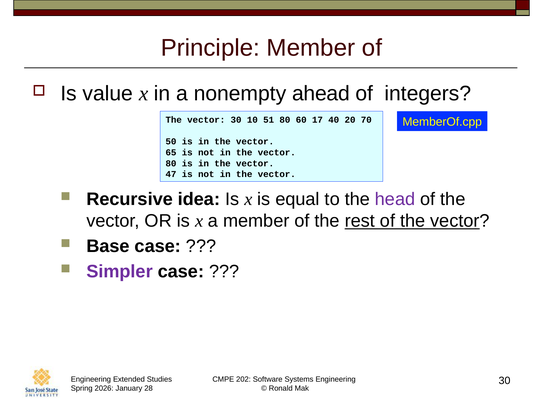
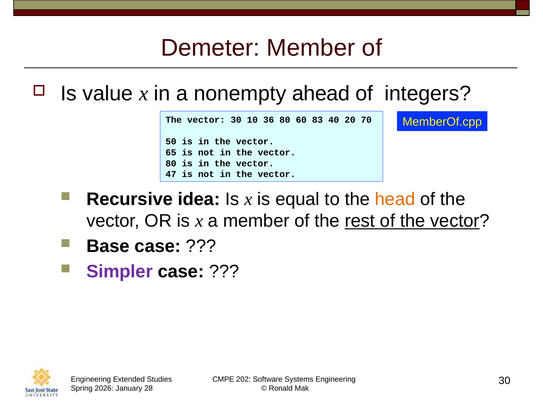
Principle: Principle -> Demeter (210, 48)
51: 51 -> 36 (269, 120)
17: 17 -> 83 (317, 120)
head colour: purple -> orange (395, 199)
